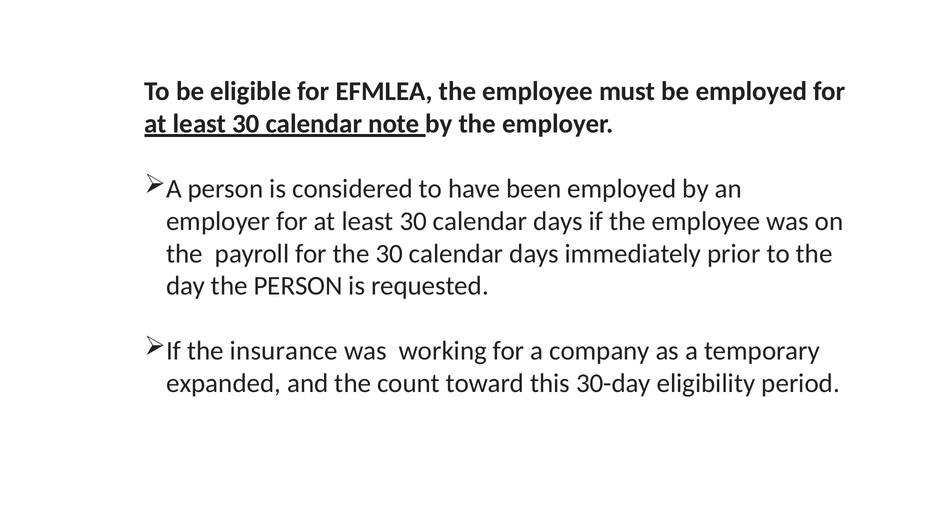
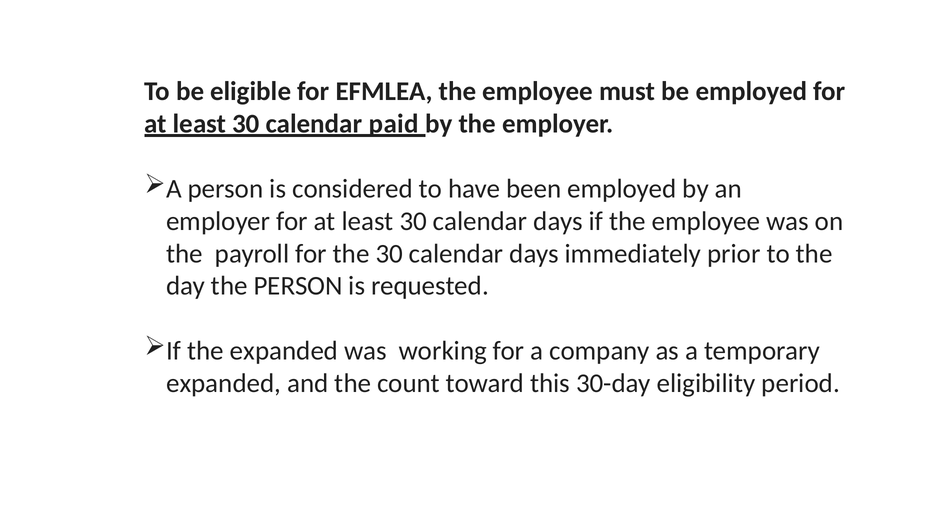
note: note -> paid (394, 124)
the insurance: insurance -> expanded (284, 351)
